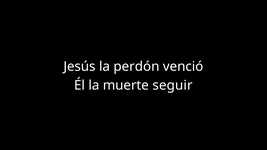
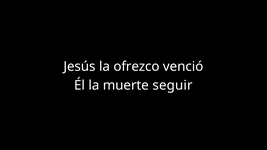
perdón: perdón -> ofrezco (137, 67)
